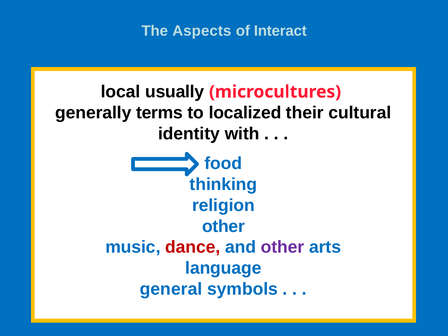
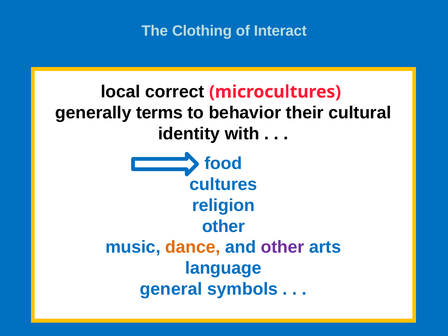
Aspects: Aspects -> Clothing (202, 31)
usually: usually -> correct (175, 92)
localized: localized -> behavior (245, 113)
thinking: thinking -> cultures (223, 184)
dance colour: red -> orange (193, 247)
